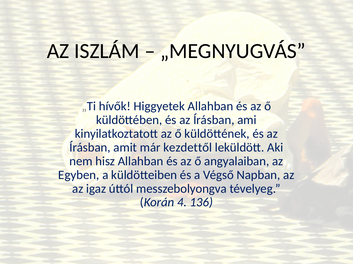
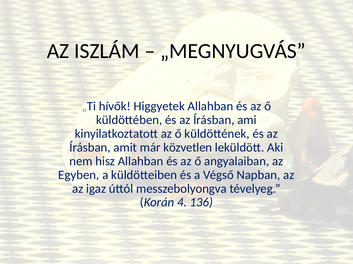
kezdettől: kezdettől -> közvetlen (188, 148)
